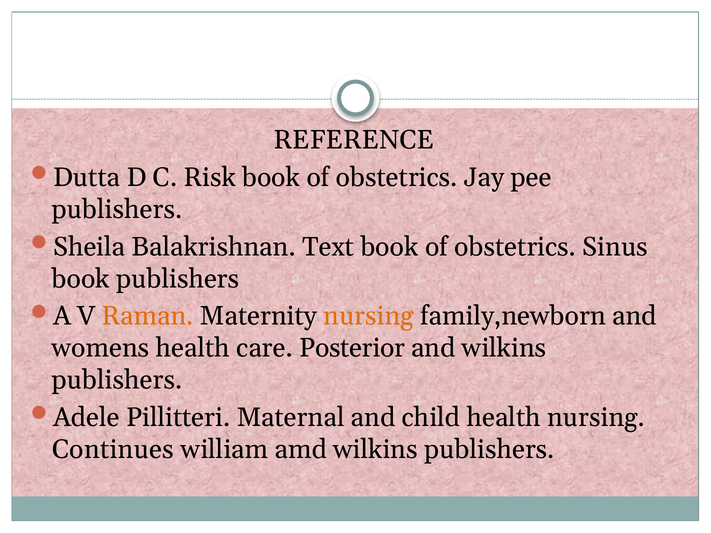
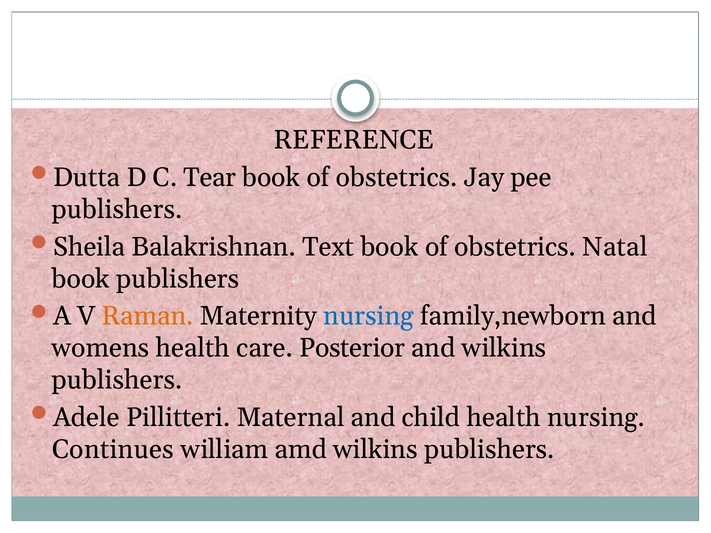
Risk: Risk -> Tear (210, 177)
Sinus: Sinus -> Natal (615, 247)
nursing colour: orange -> blue (369, 316)
